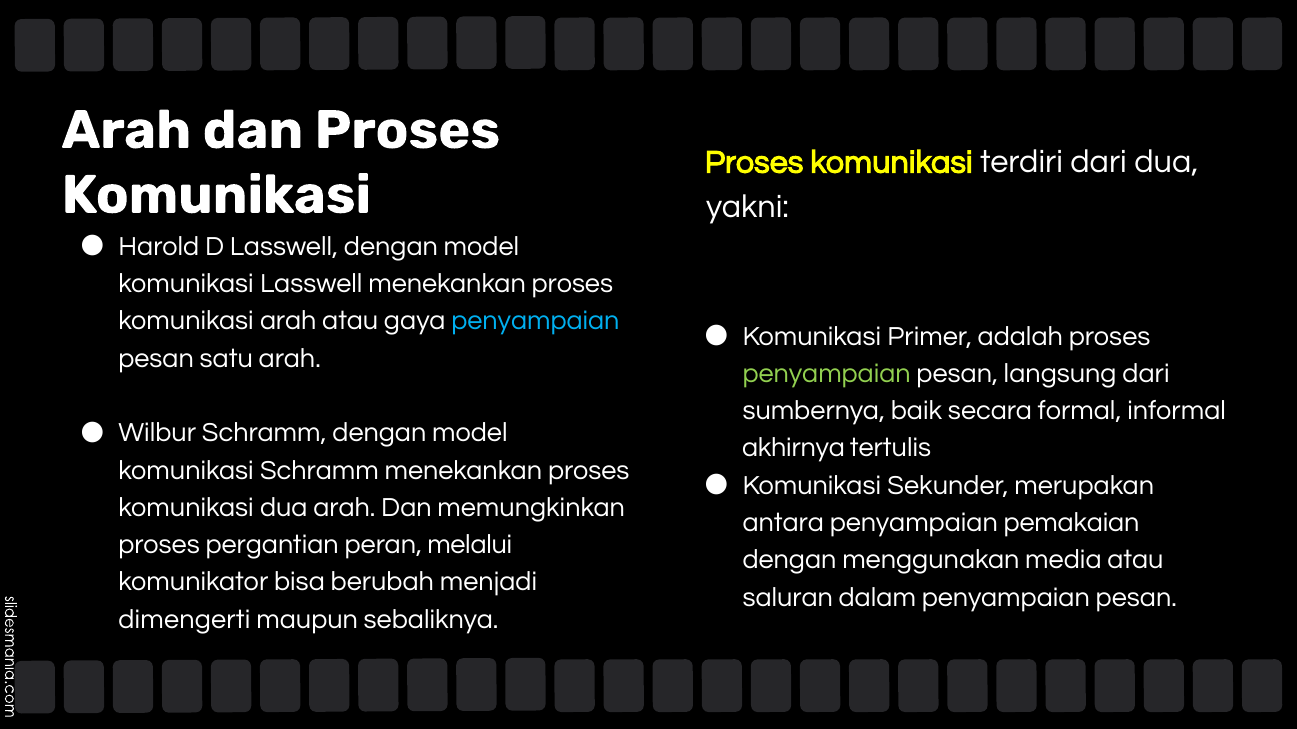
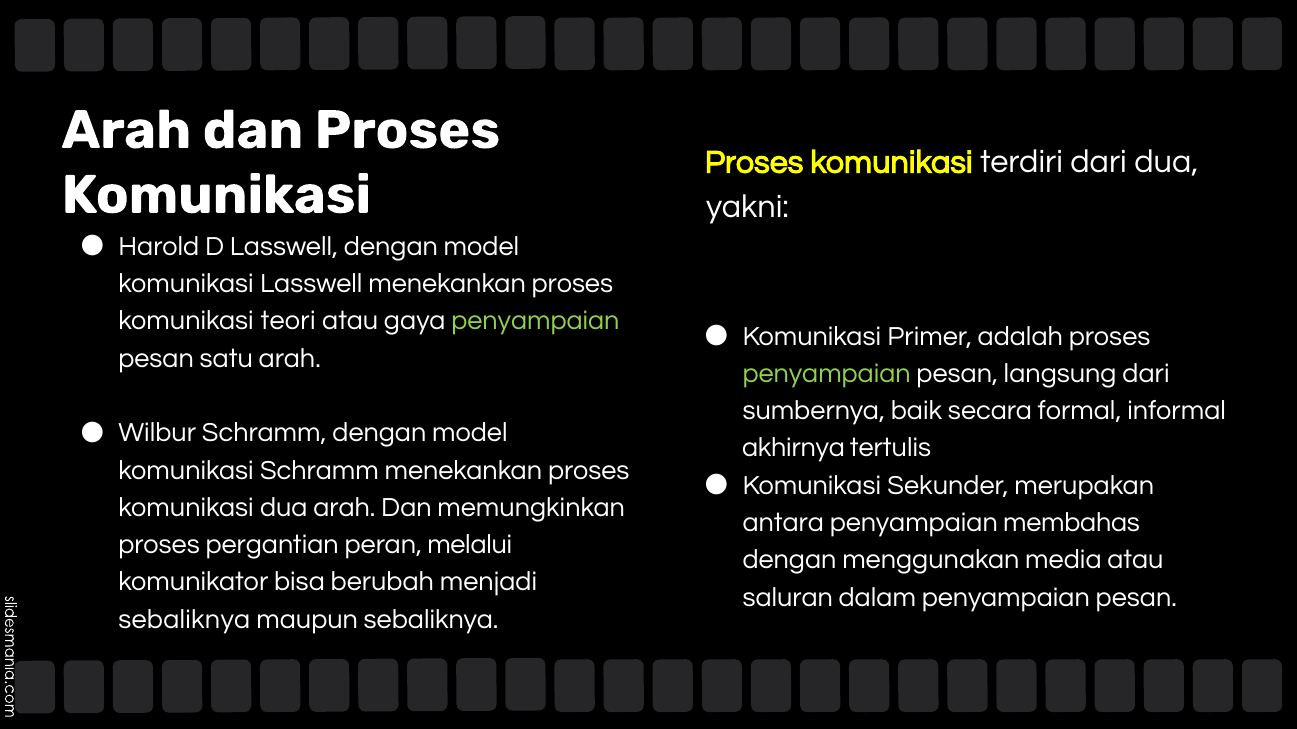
komunikasi arah: arah -> teori (288, 321)
penyampaian colour: light blue -> light green (535, 321)
pemakaian: pemakaian -> membahas (1072, 523)
dimengerti: dimengerti -> sebaliknya (184, 620)
